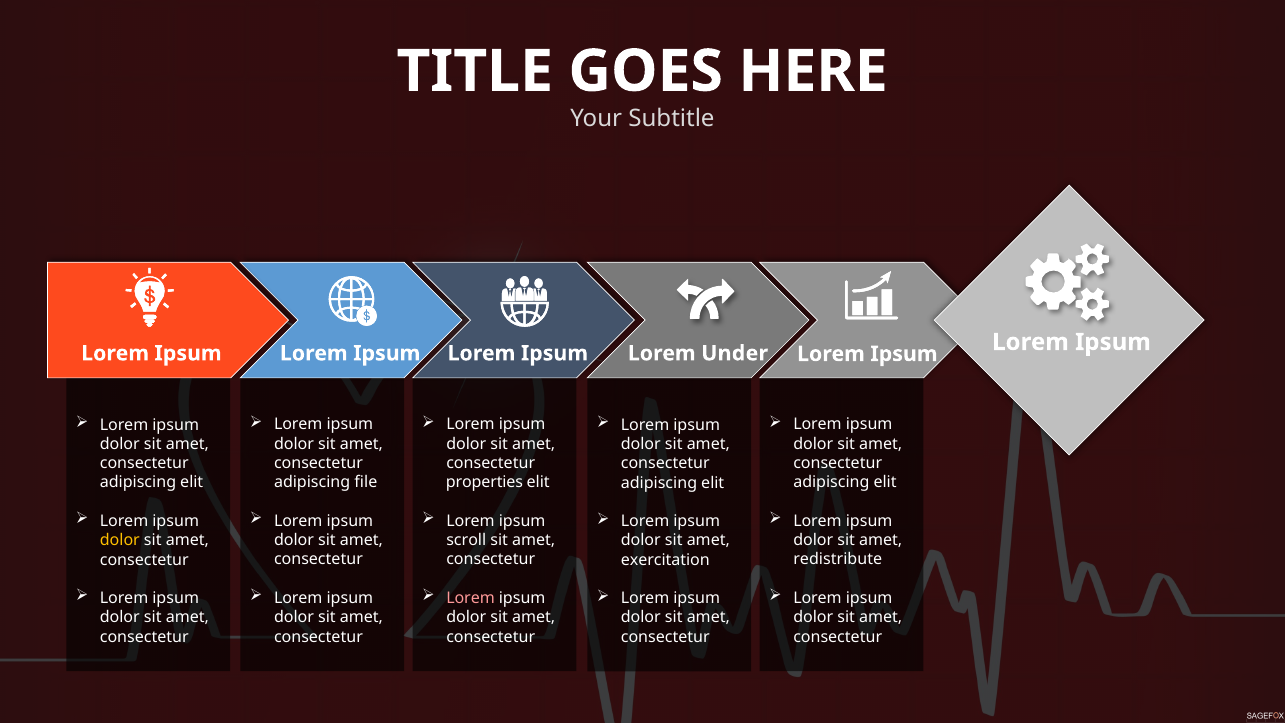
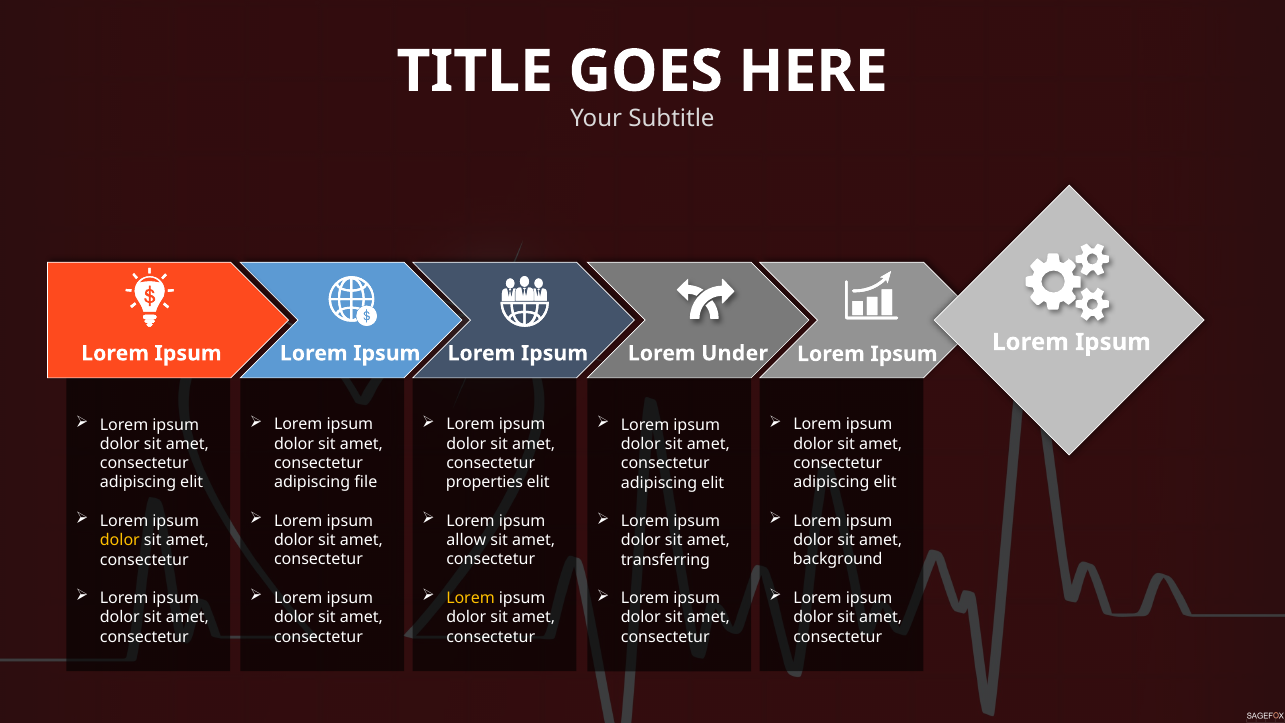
scroll: scroll -> allow (466, 540)
redistribute: redistribute -> background (838, 559)
exercitation: exercitation -> transferring (665, 560)
Lorem colour: pink -> yellow (471, 598)
